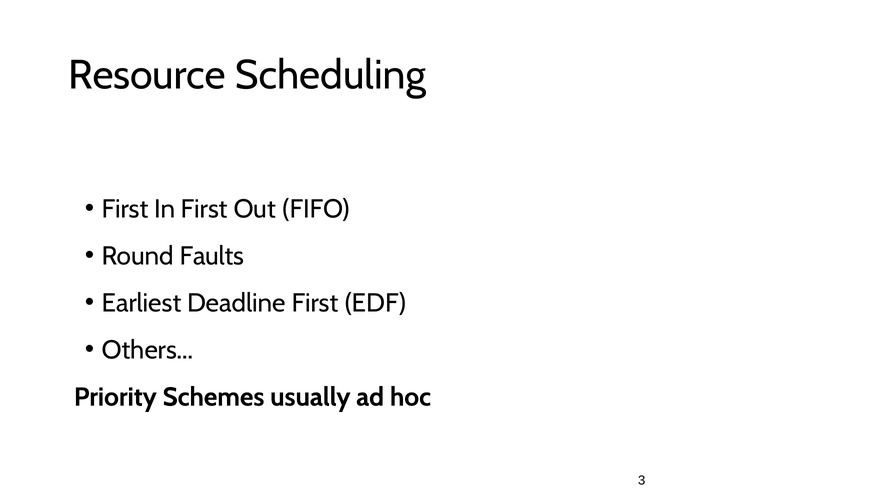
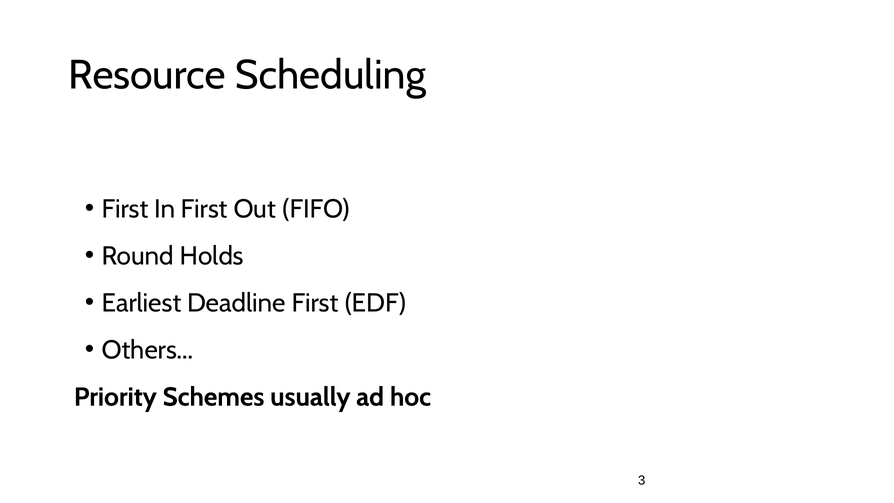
Faults: Faults -> Holds (212, 256)
